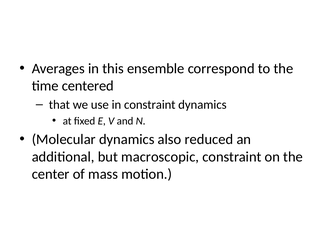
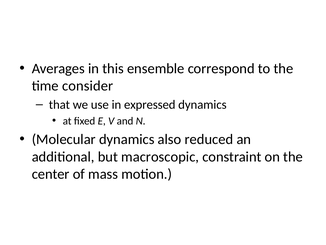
centered: centered -> consider (88, 86)
in constraint: constraint -> expressed (150, 104)
